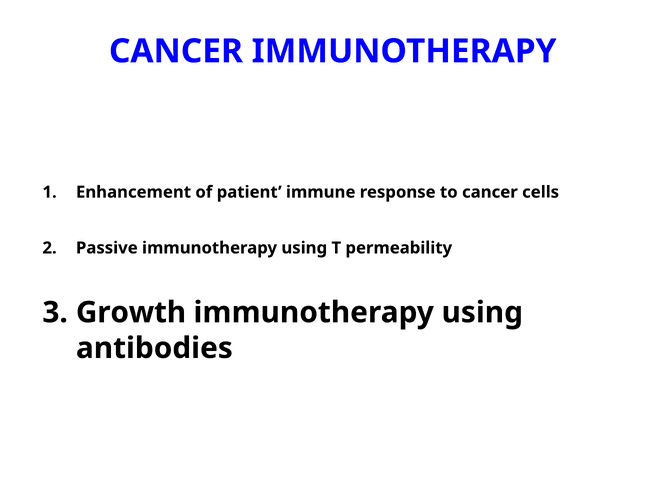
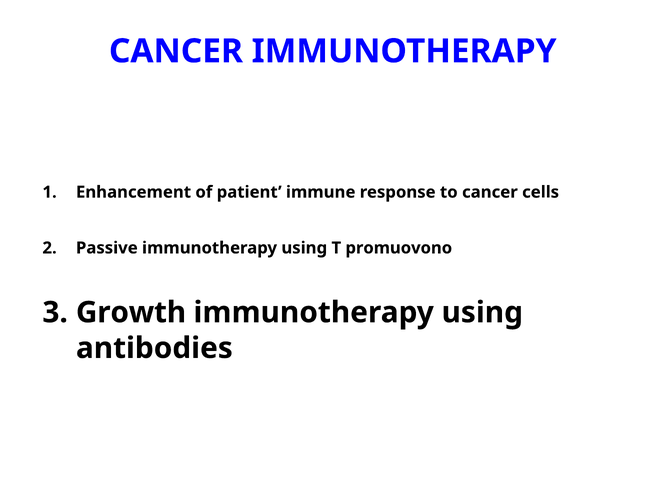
permeability: permeability -> promuovono (399, 248)
